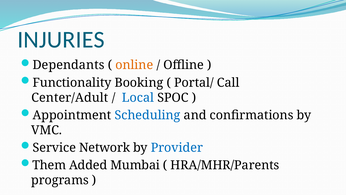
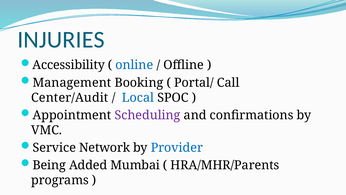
Dependants: Dependants -> Accessibility (69, 65)
online colour: orange -> blue (134, 65)
Functionality: Functionality -> Management (72, 82)
Center/Adult: Center/Adult -> Center/Audit (70, 97)
Scheduling colour: blue -> purple (148, 115)
Them: Them -> Being (49, 165)
